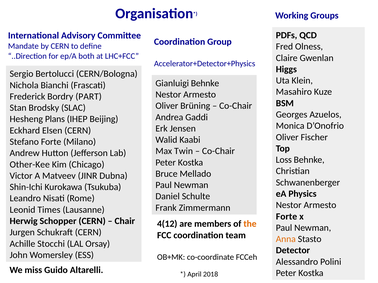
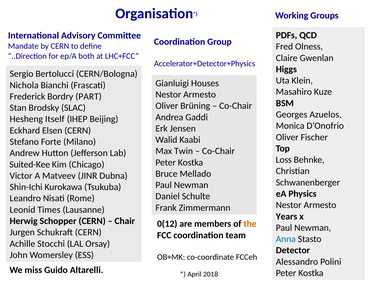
Gianluigi Behnke: Behnke -> Houses (205, 83)
Plans: Plans -> Itself (55, 119)
Other-Kee: Other-Kee -> Suited-Kee (30, 165)
Forte: Forte -> Years (287, 217)
4(12: 4(12 -> 0(12 (167, 224)
Anna colour: orange -> blue (286, 239)
